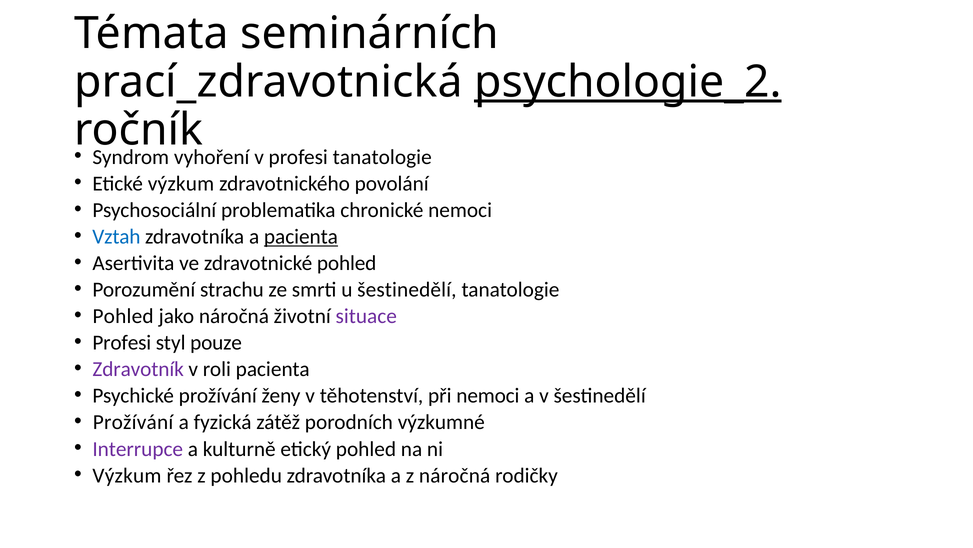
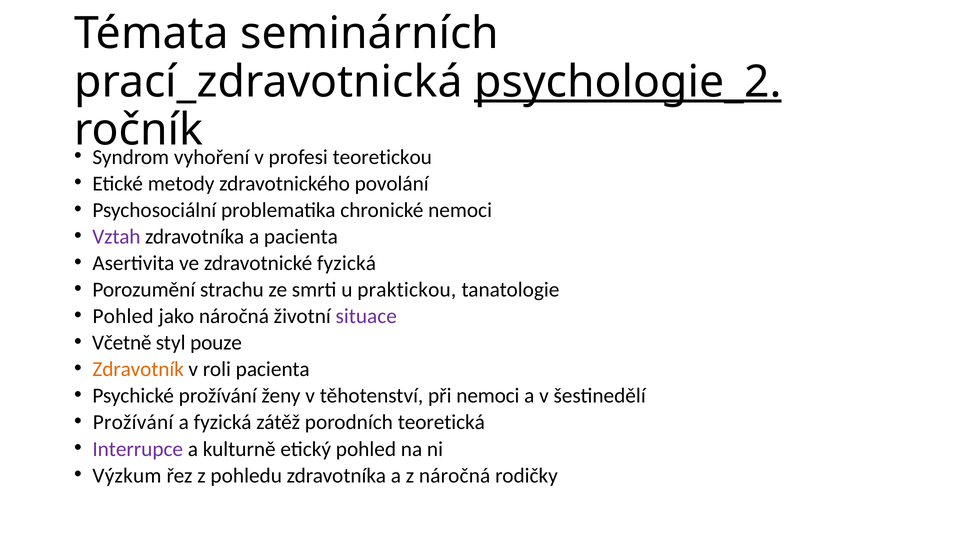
profesi tanatologie: tanatologie -> teoretickou (382, 157)
Etické výzkum: výzkum -> metody (181, 184)
Vztah colour: blue -> purple (116, 236)
pacienta underline: present -> none (301, 236)
zdravotnické pohled: pohled -> fyzická (347, 263)
u šestinedělí: šestinedělí -> praktickou (407, 289)
Profesi: Profesi -> Včetně (122, 342)
Zdravotník colour: purple -> orange (138, 369)
výzkumné: výzkumné -> teoretická (441, 422)
